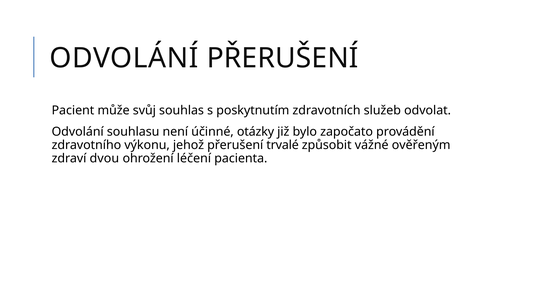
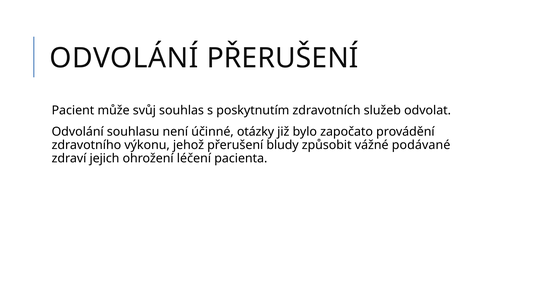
trvalé: trvalé -> bludy (283, 145)
ověřeným: ověřeným -> podávané (421, 145)
dvou: dvou -> jejich (104, 158)
